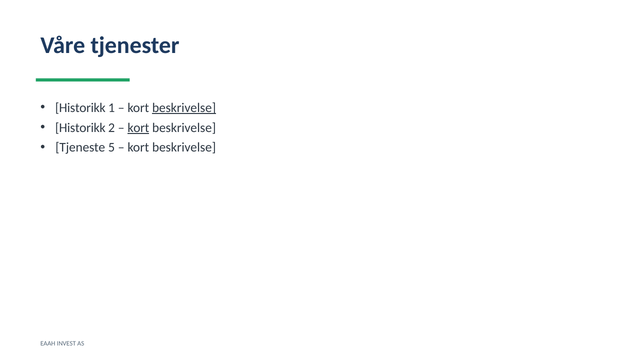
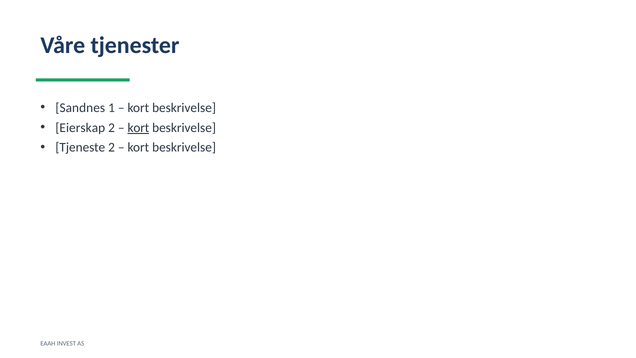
Historikk: Historikk -> Sandnes (80, 108)
beskrivelse underline: present -> none (184, 108)
Historikk: Historikk -> Eierskap (80, 128)
Tjeneste 5: 5 -> 2 (112, 147)
